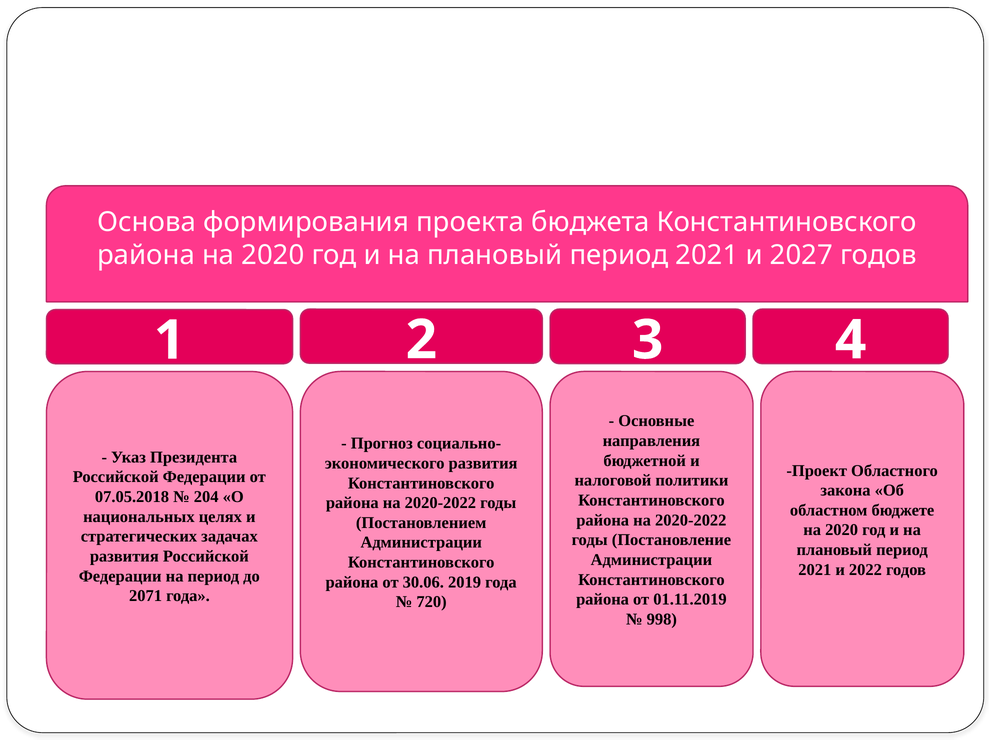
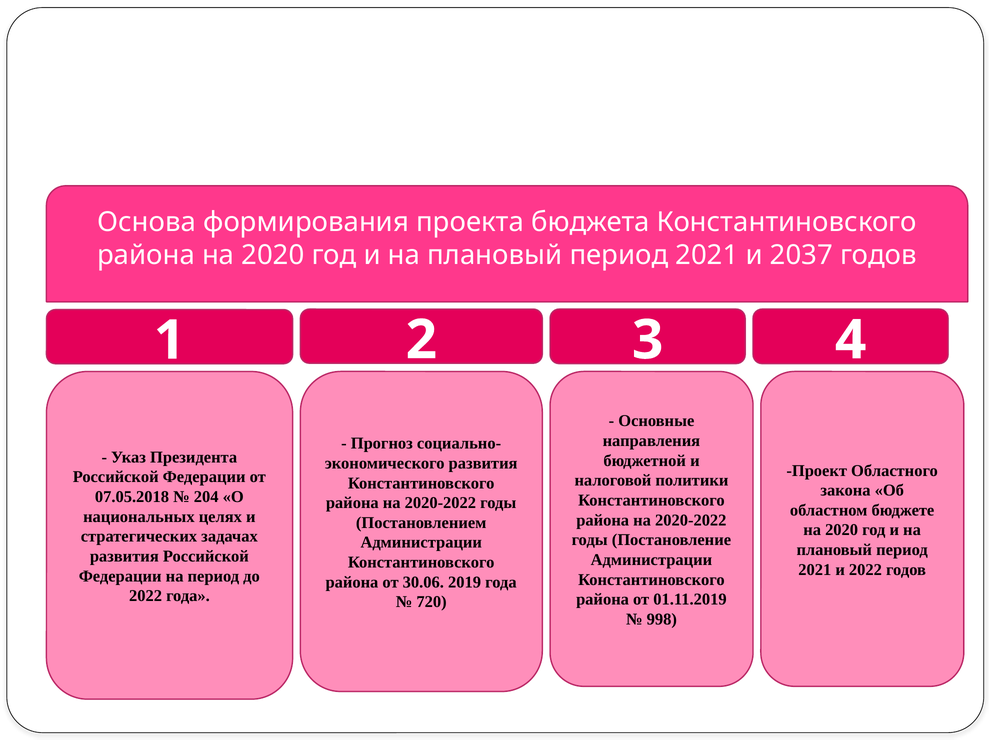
2027: 2027 -> 2037 (801, 255)
2071: 2071 -> 2022 (146, 596)
